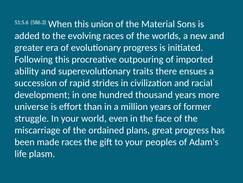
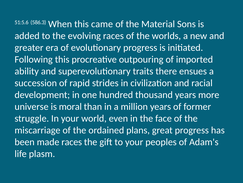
union: union -> came (102, 24)
effort: effort -> moral (70, 106)
